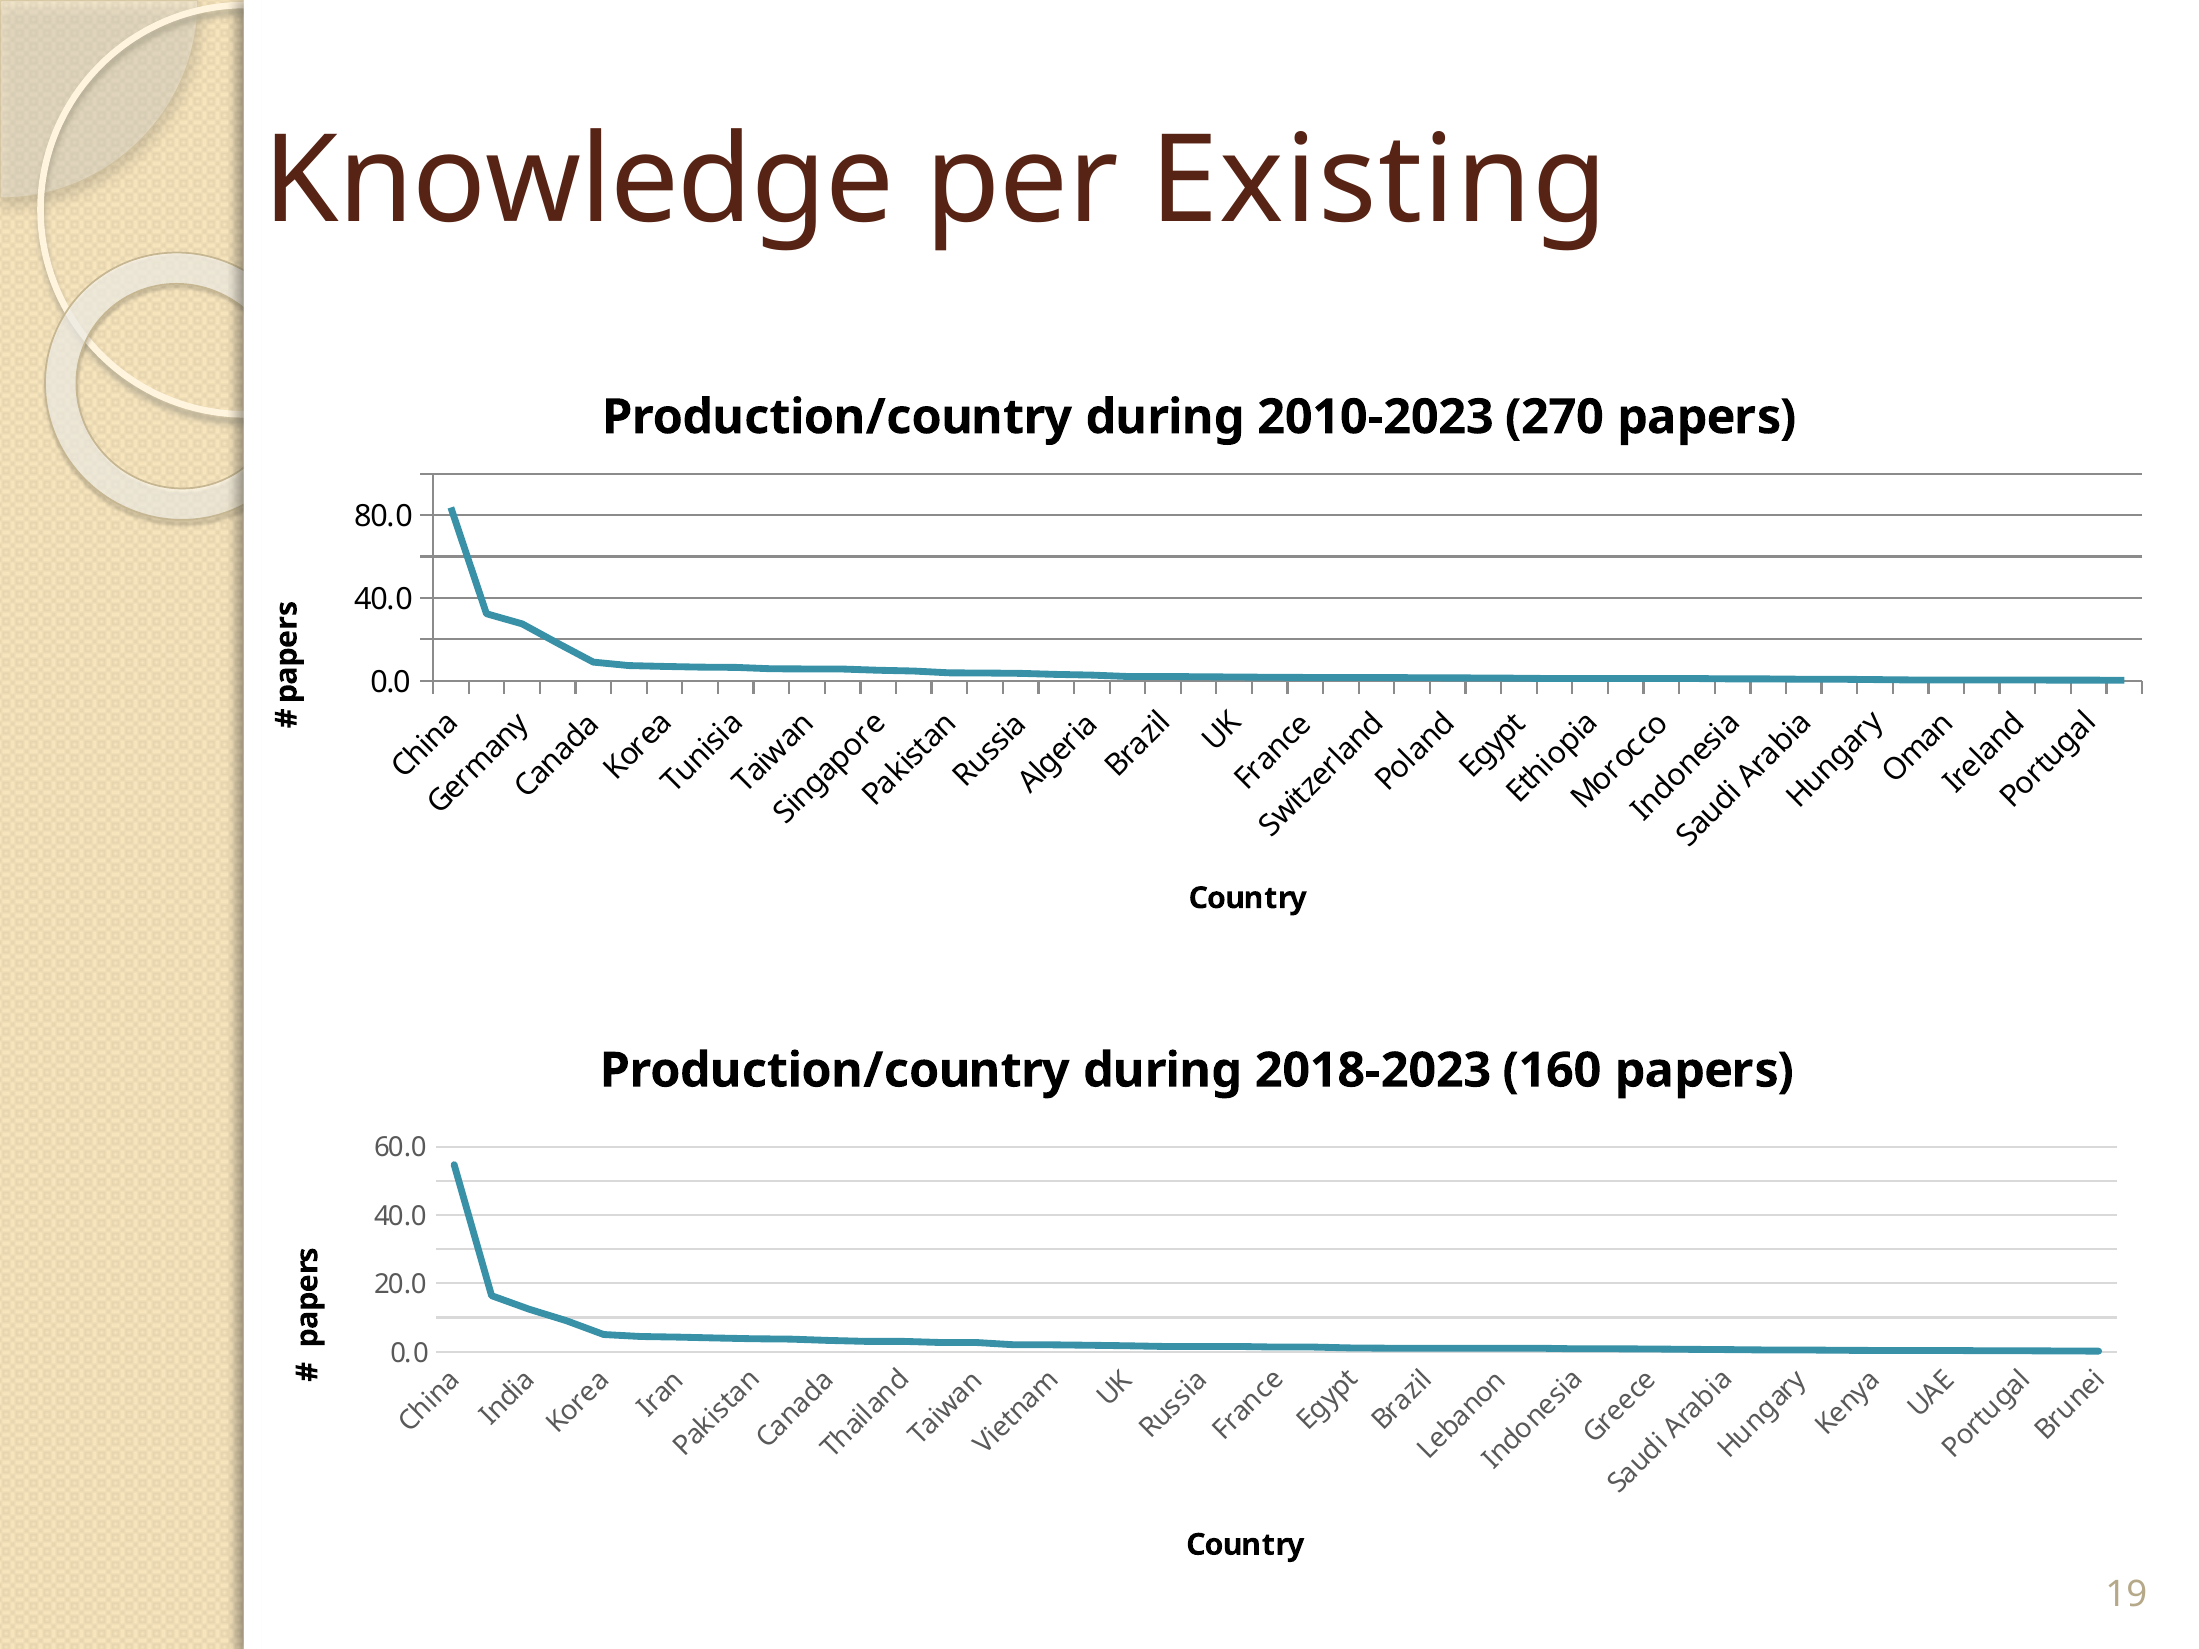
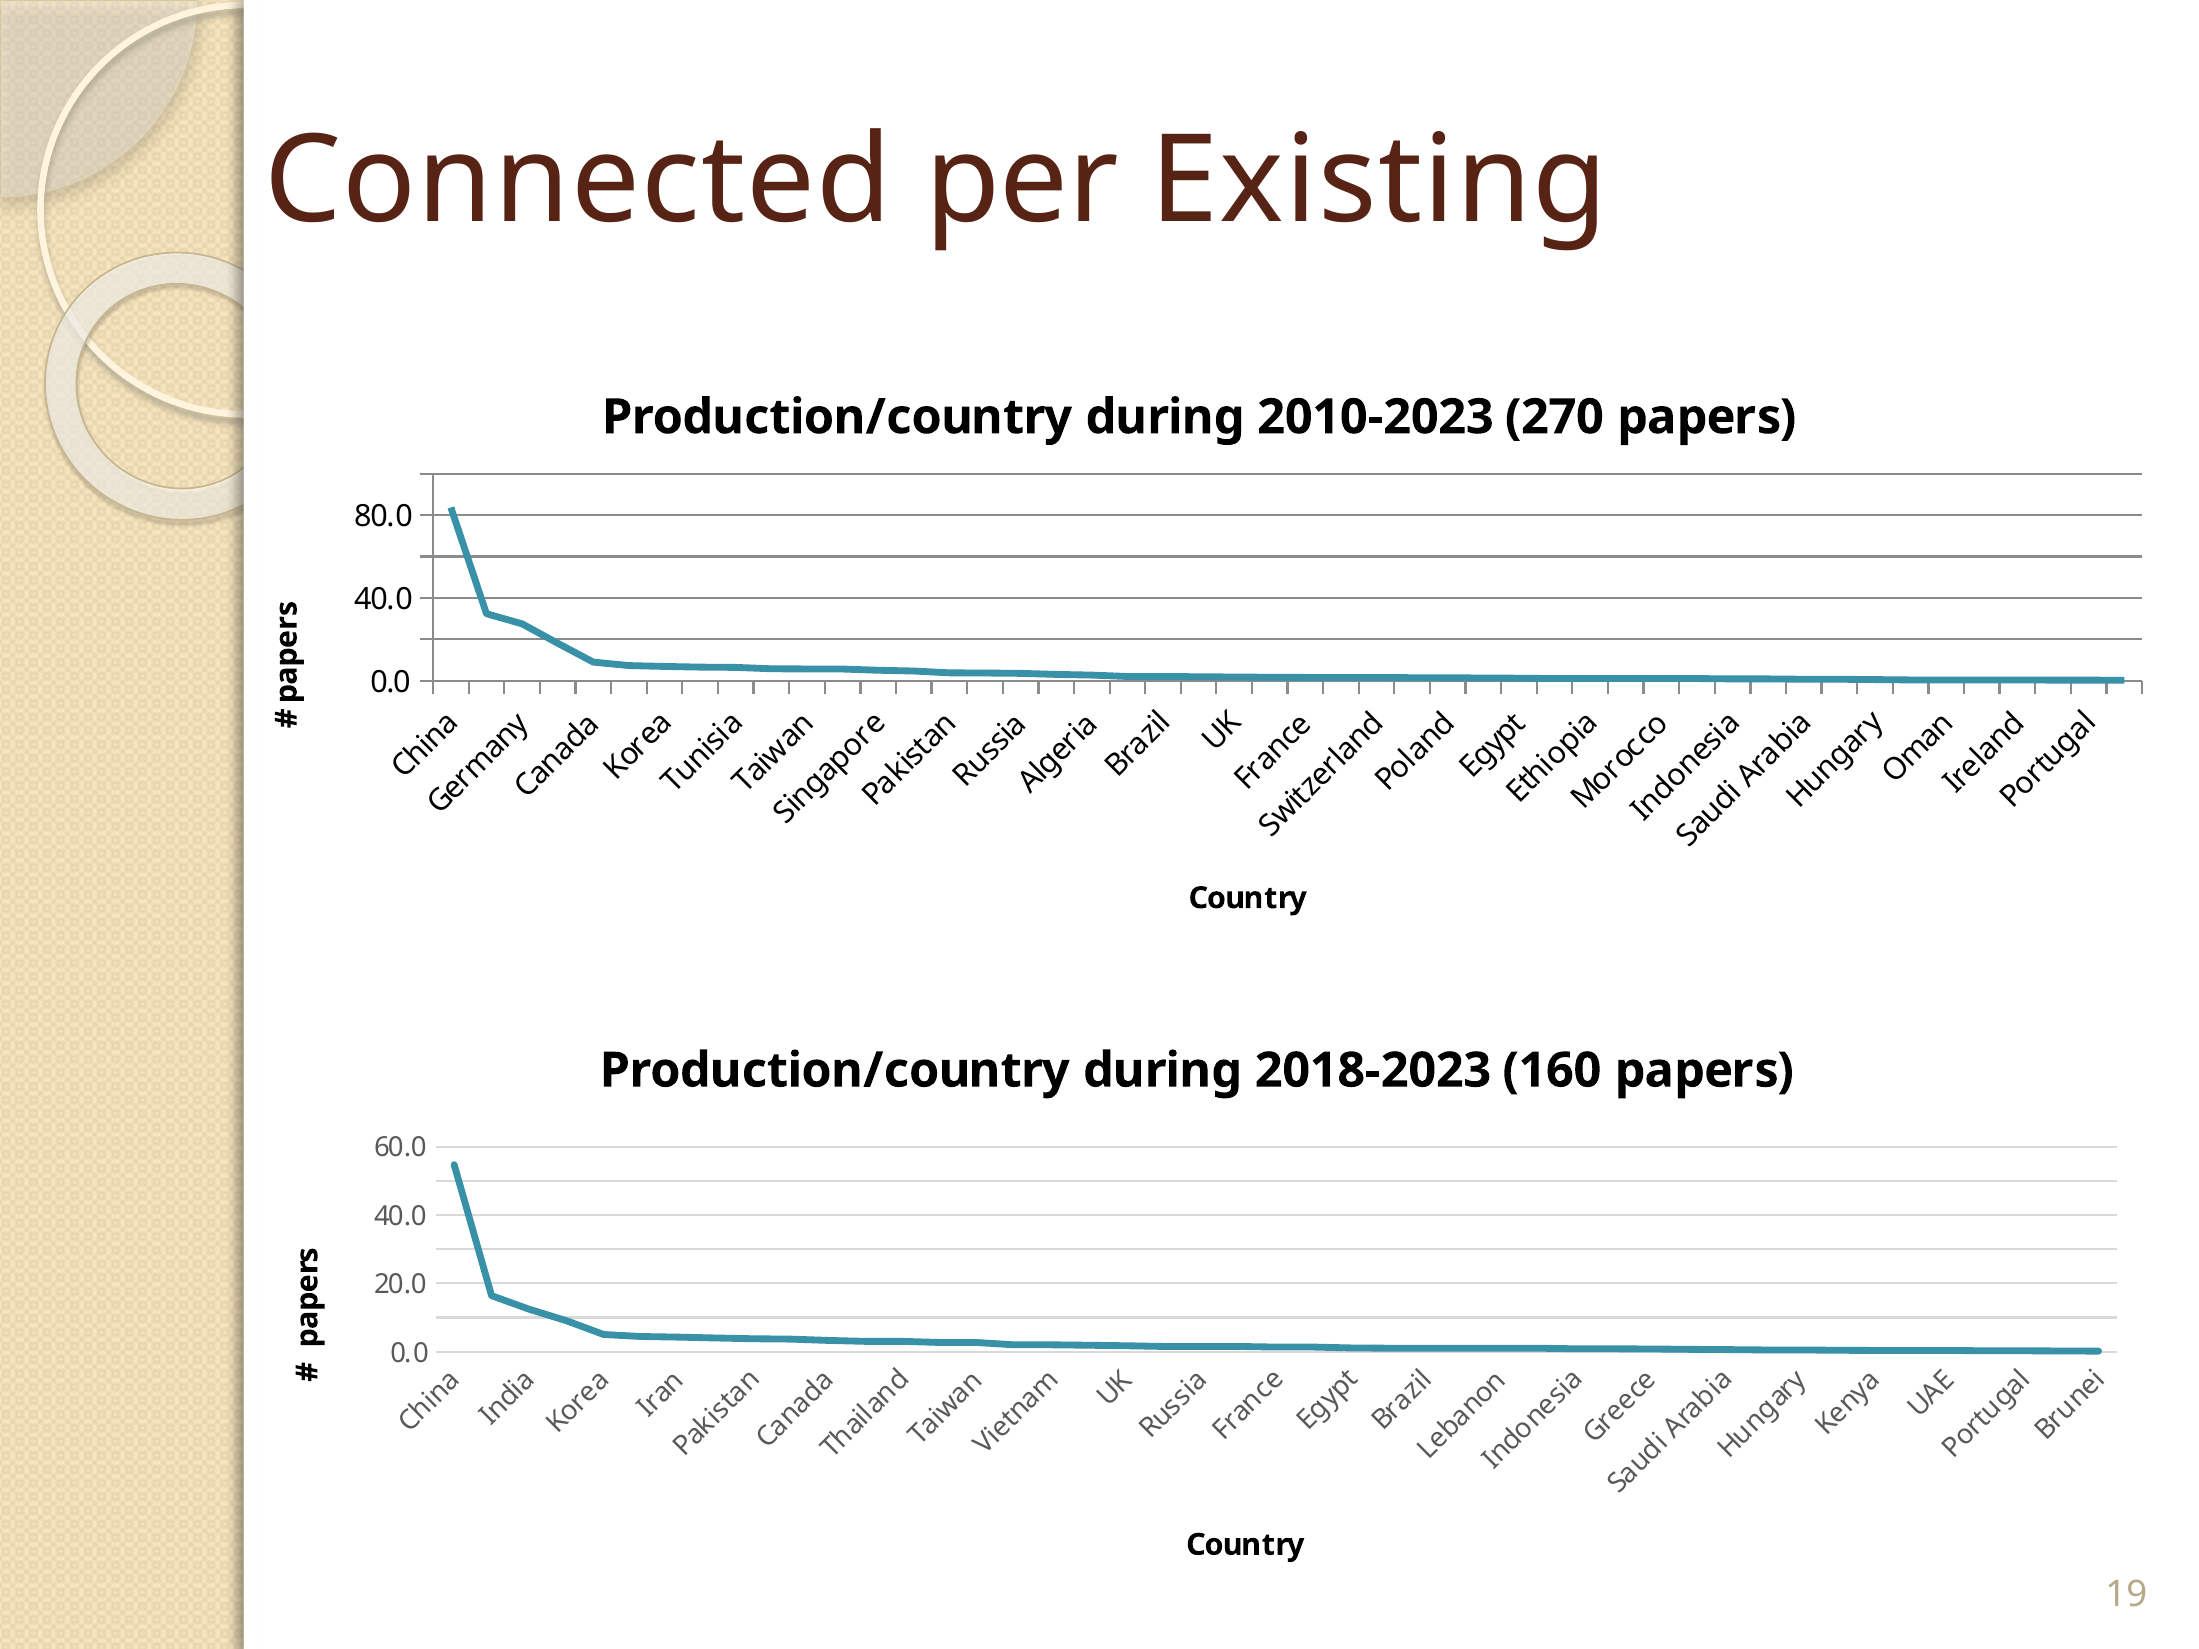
Knowledge: Knowledge -> Connected (578, 182)
